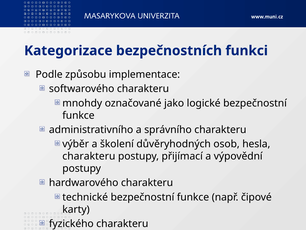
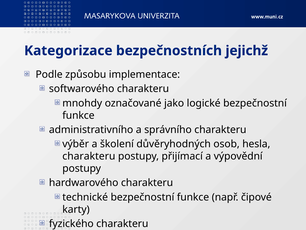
funkci: funkci -> jejichž (247, 51)
